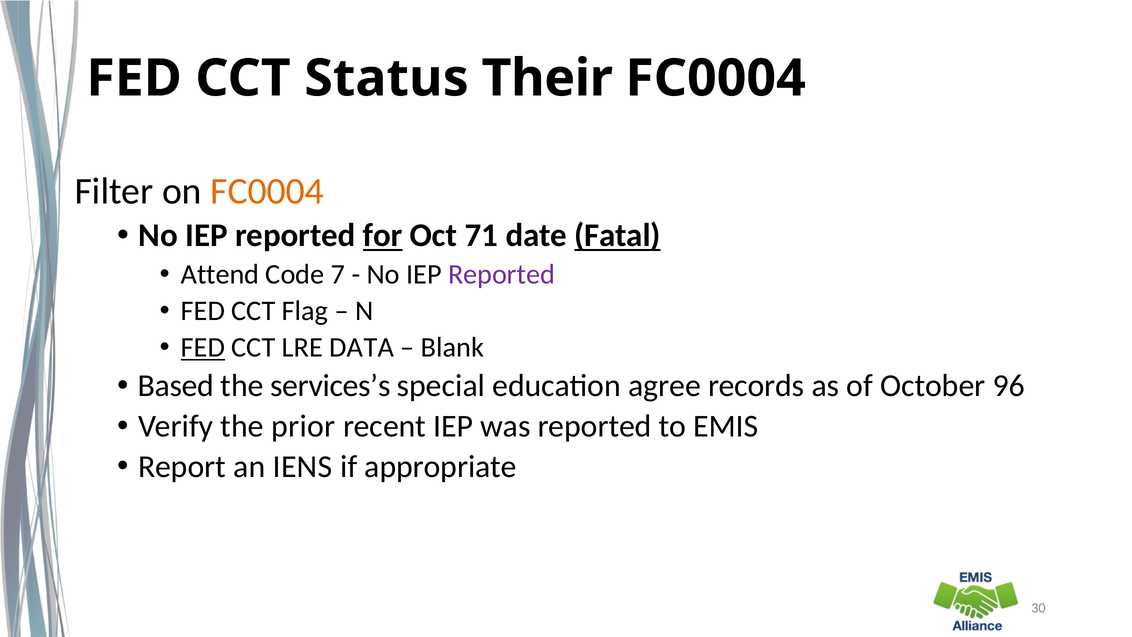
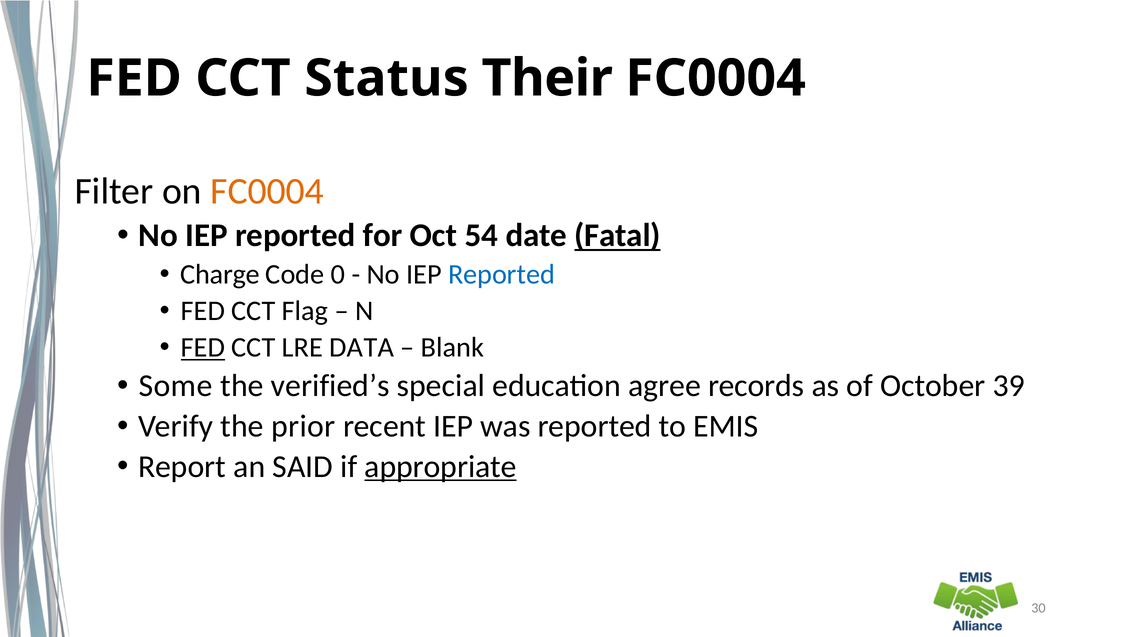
for underline: present -> none (383, 235)
71: 71 -> 54 (481, 235)
Attend: Attend -> Charge (220, 275)
7: 7 -> 0 (338, 275)
Reported colour: purple -> blue (501, 275)
Based: Based -> Some (176, 386)
services’s: services’s -> verified’s (330, 386)
96: 96 -> 39 (1009, 386)
IENS: IENS -> SAID (303, 466)
appropriate underline: none -> present (441, 466)
